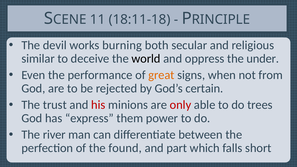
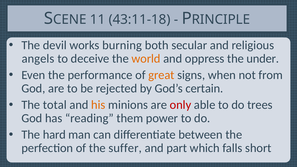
18:11-18: 18:11-18 -> 43:11-18 (140, 19)
similar: similar -> angels (38, 59)
world colour: black -> orange (146, 59)
trust: trust -> total (55, 105)
his colour: red -> orange (98, 105)
express: express -> reading (89, 118)
river: river -> hard (54, 135)
found: found -> suffer (125, 148)
